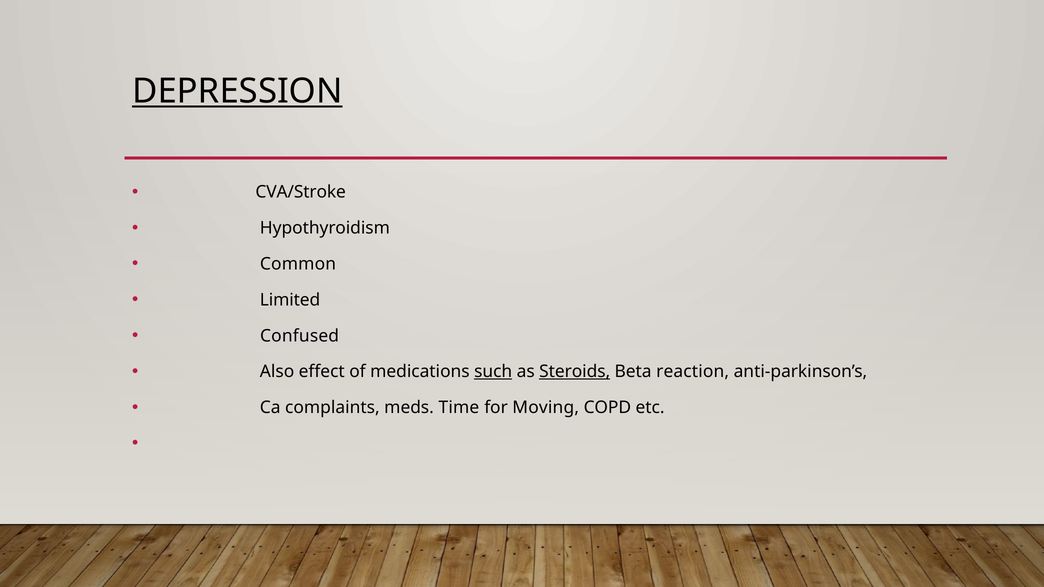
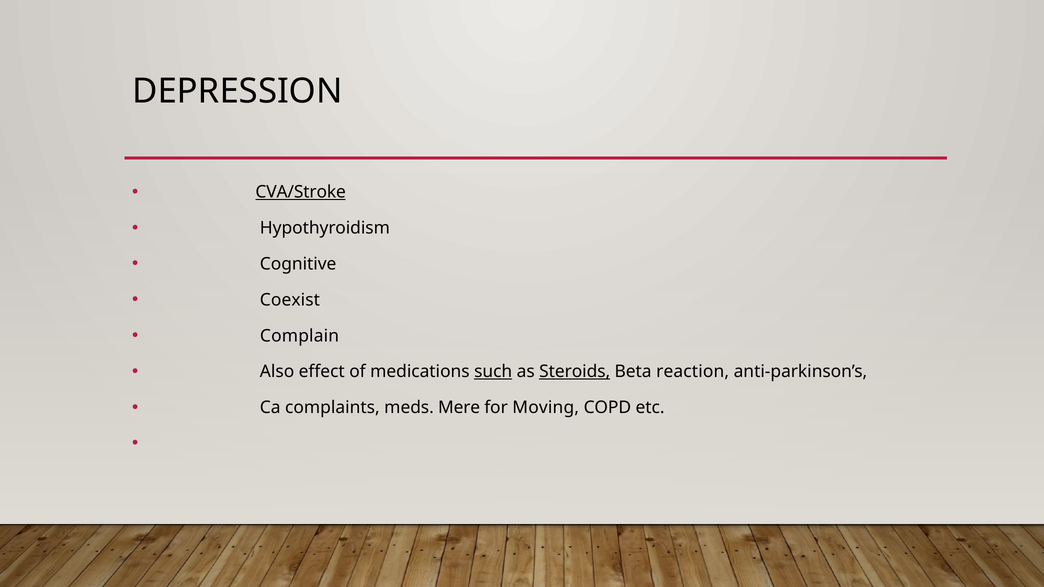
DEPRESSION underline: present -> none (237, 91)
CVA/Stroke underline: none -> present (301, 192)
Common: Common -> Cognitive (298, 264)
Limited: Limited -> Coexist (290, 300)
Confused: Confused -> Complain (300, 336)
Time: Time -> Mere (459, 408)
